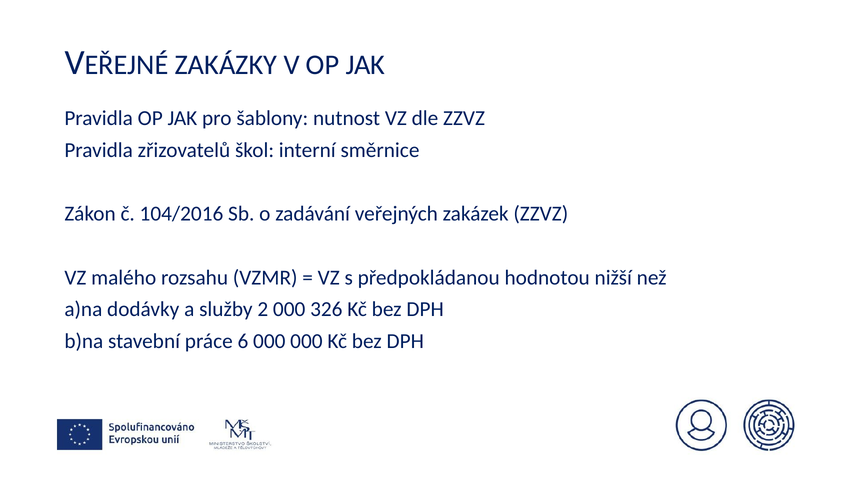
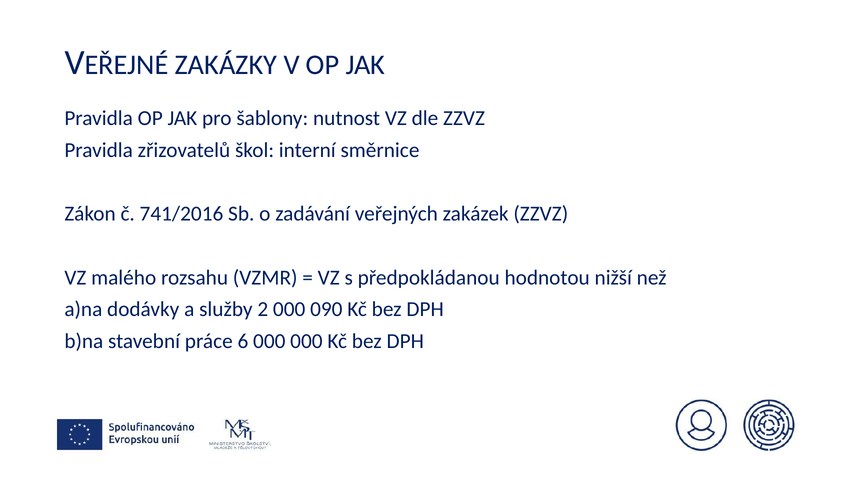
104/2016: 104/2016 -> 741/2016 (181, 214)
326: 326 -> 090 (326, 309)
